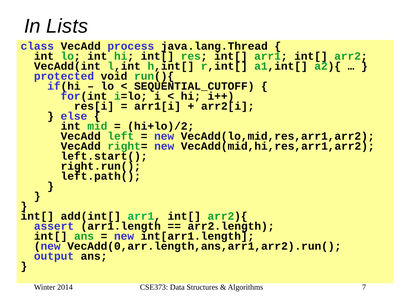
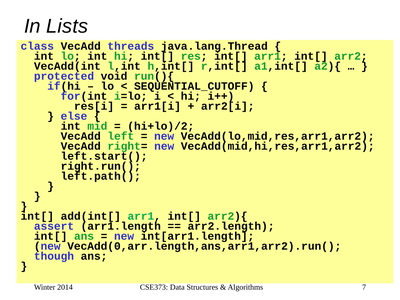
process: process -> threads (131, 46)
output: output -> though (54, 256)
